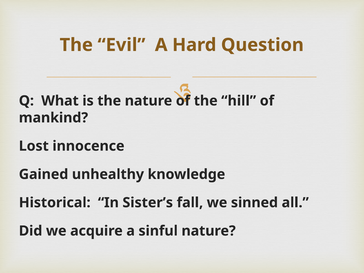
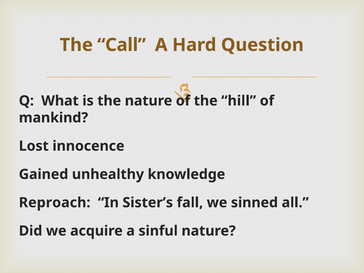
Evil: Evil -> Call (122, 45)
Historical: Historical -> Reproach (55, 203)
